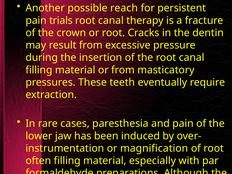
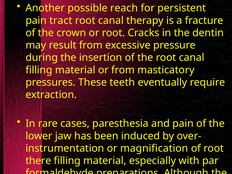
trials: trials -> tract (61, 20)
often: often -> there (38, 161)
